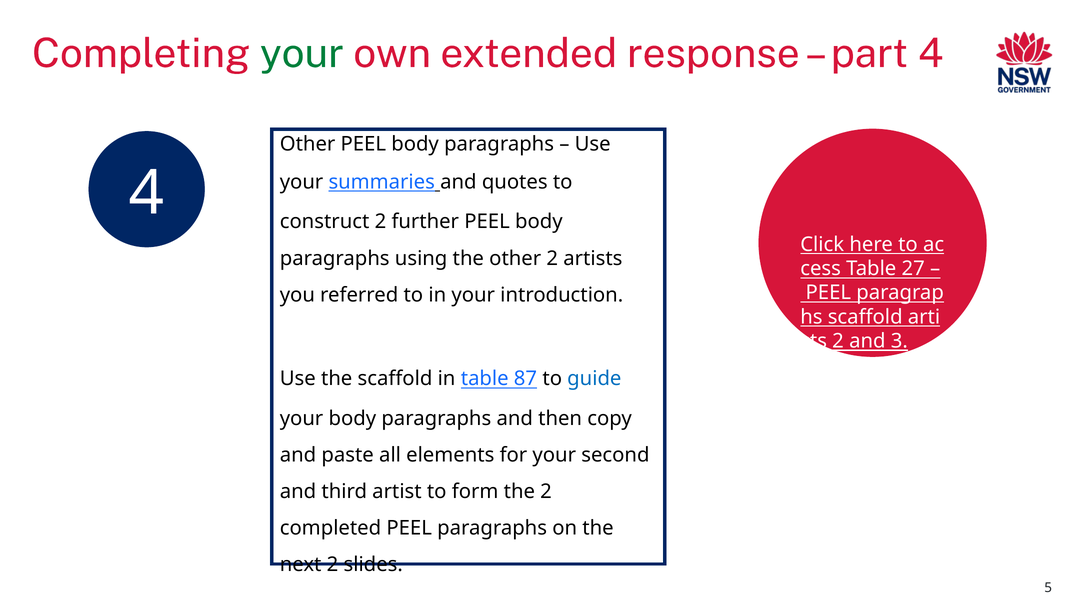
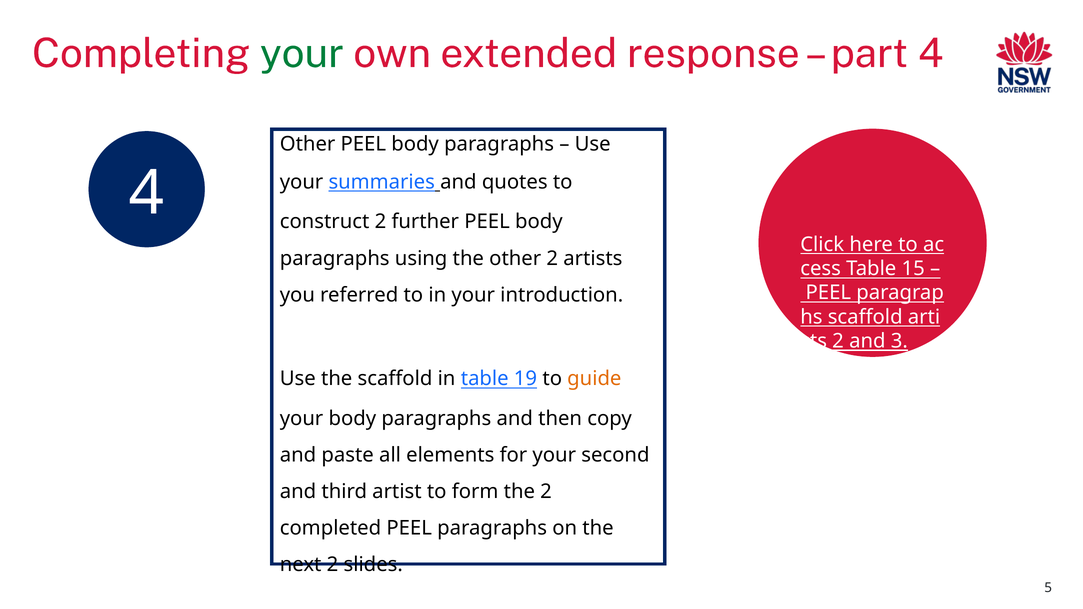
27: 27 -> 15 (913, 269)
87: 87 -> 19 (525, 379)
guide colour: blue -> orange (594, 379)
